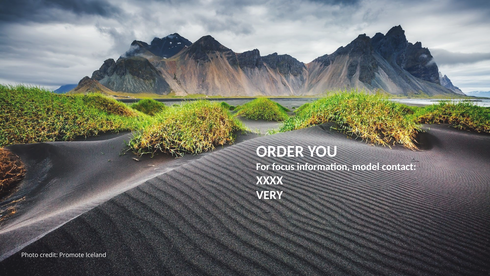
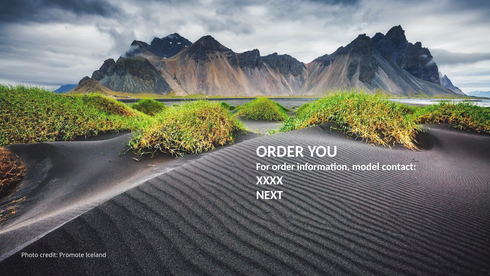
For focus: focus -> order (283, 167)
VERY: VERY -> NEXT (270, 195)
